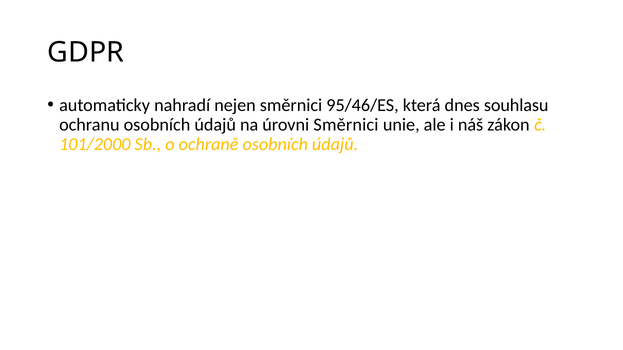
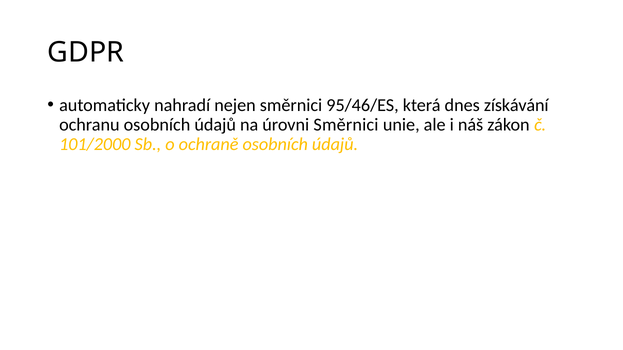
souhlasu: souhlasu -> získávání (516, 105)
